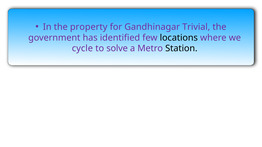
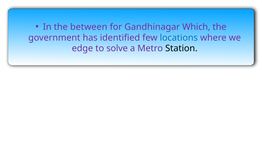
property: property -> between (89, 27)
Trivial: Trivial -> Which (196, 27)
locations colour: black -> blue (179, 38)
cycle: cycle -> edge (82, 49)
